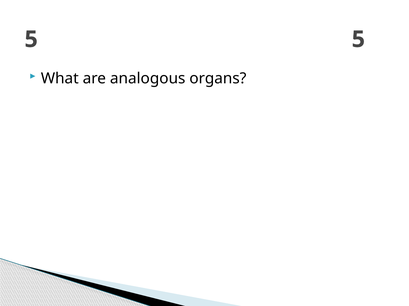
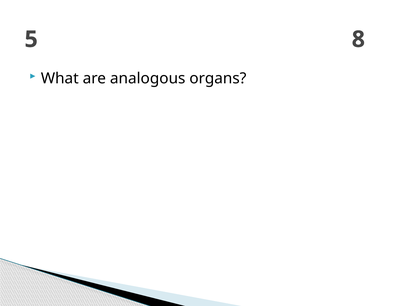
5 5: 5 -> 8 (358, 39)
